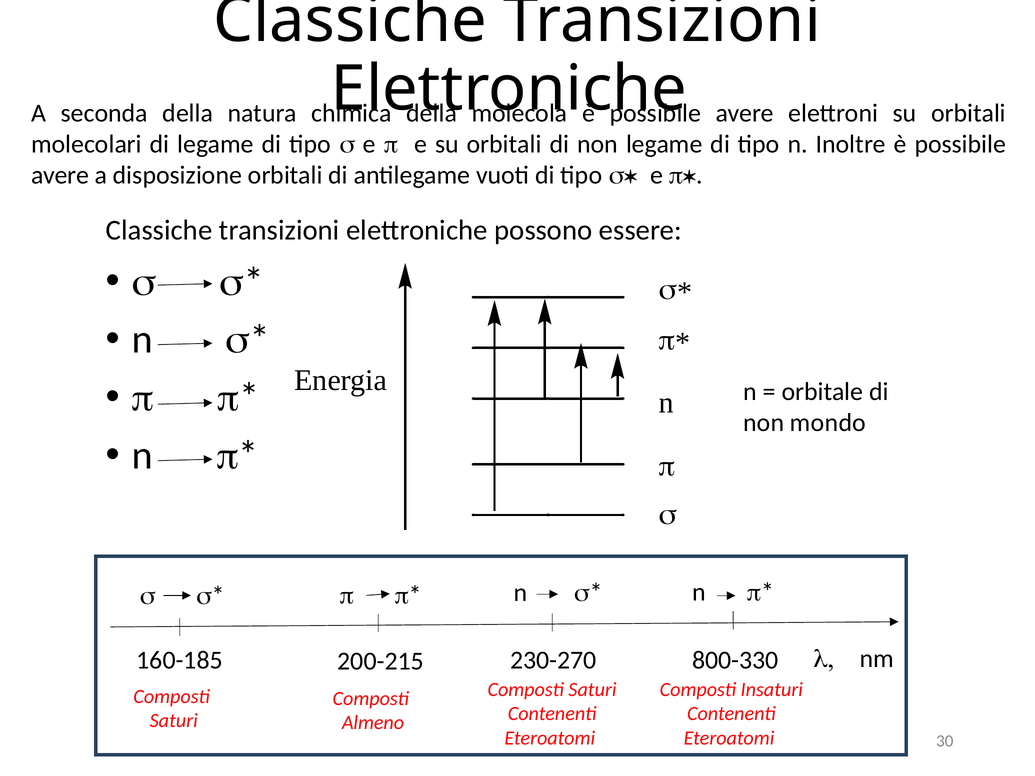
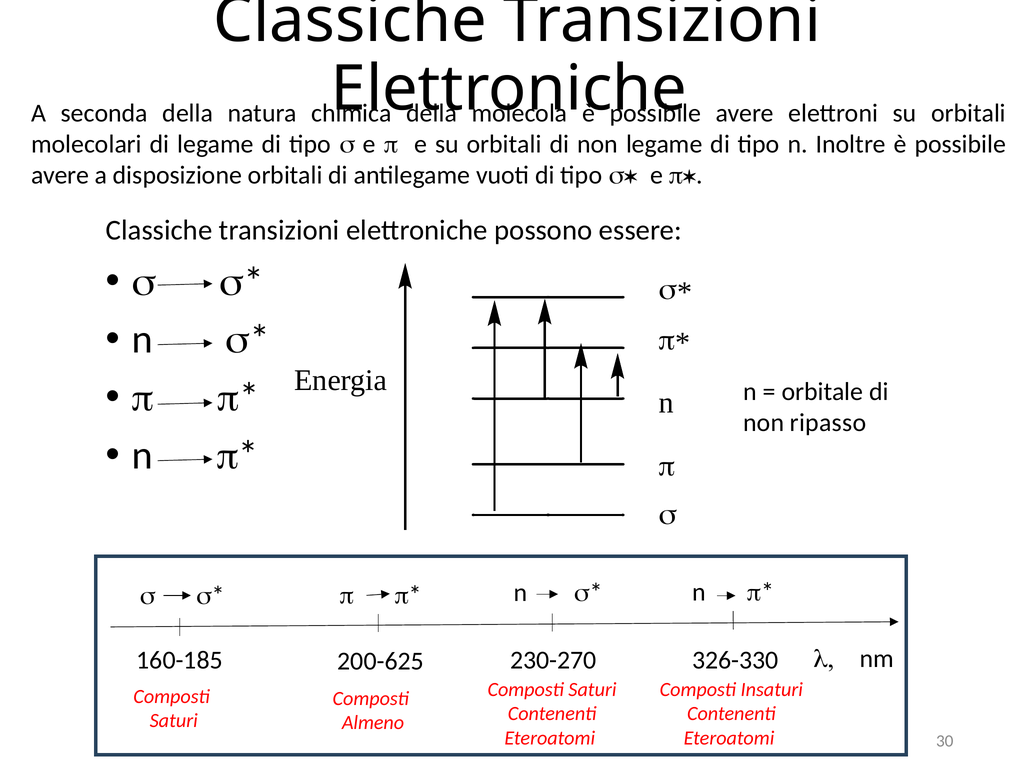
mondo: mondo -> ripasso (828, 423)
200-215: 200-215 -> 200-625 (381, 662)
800-330: 800-330 -> 326-330 (735, 660)
